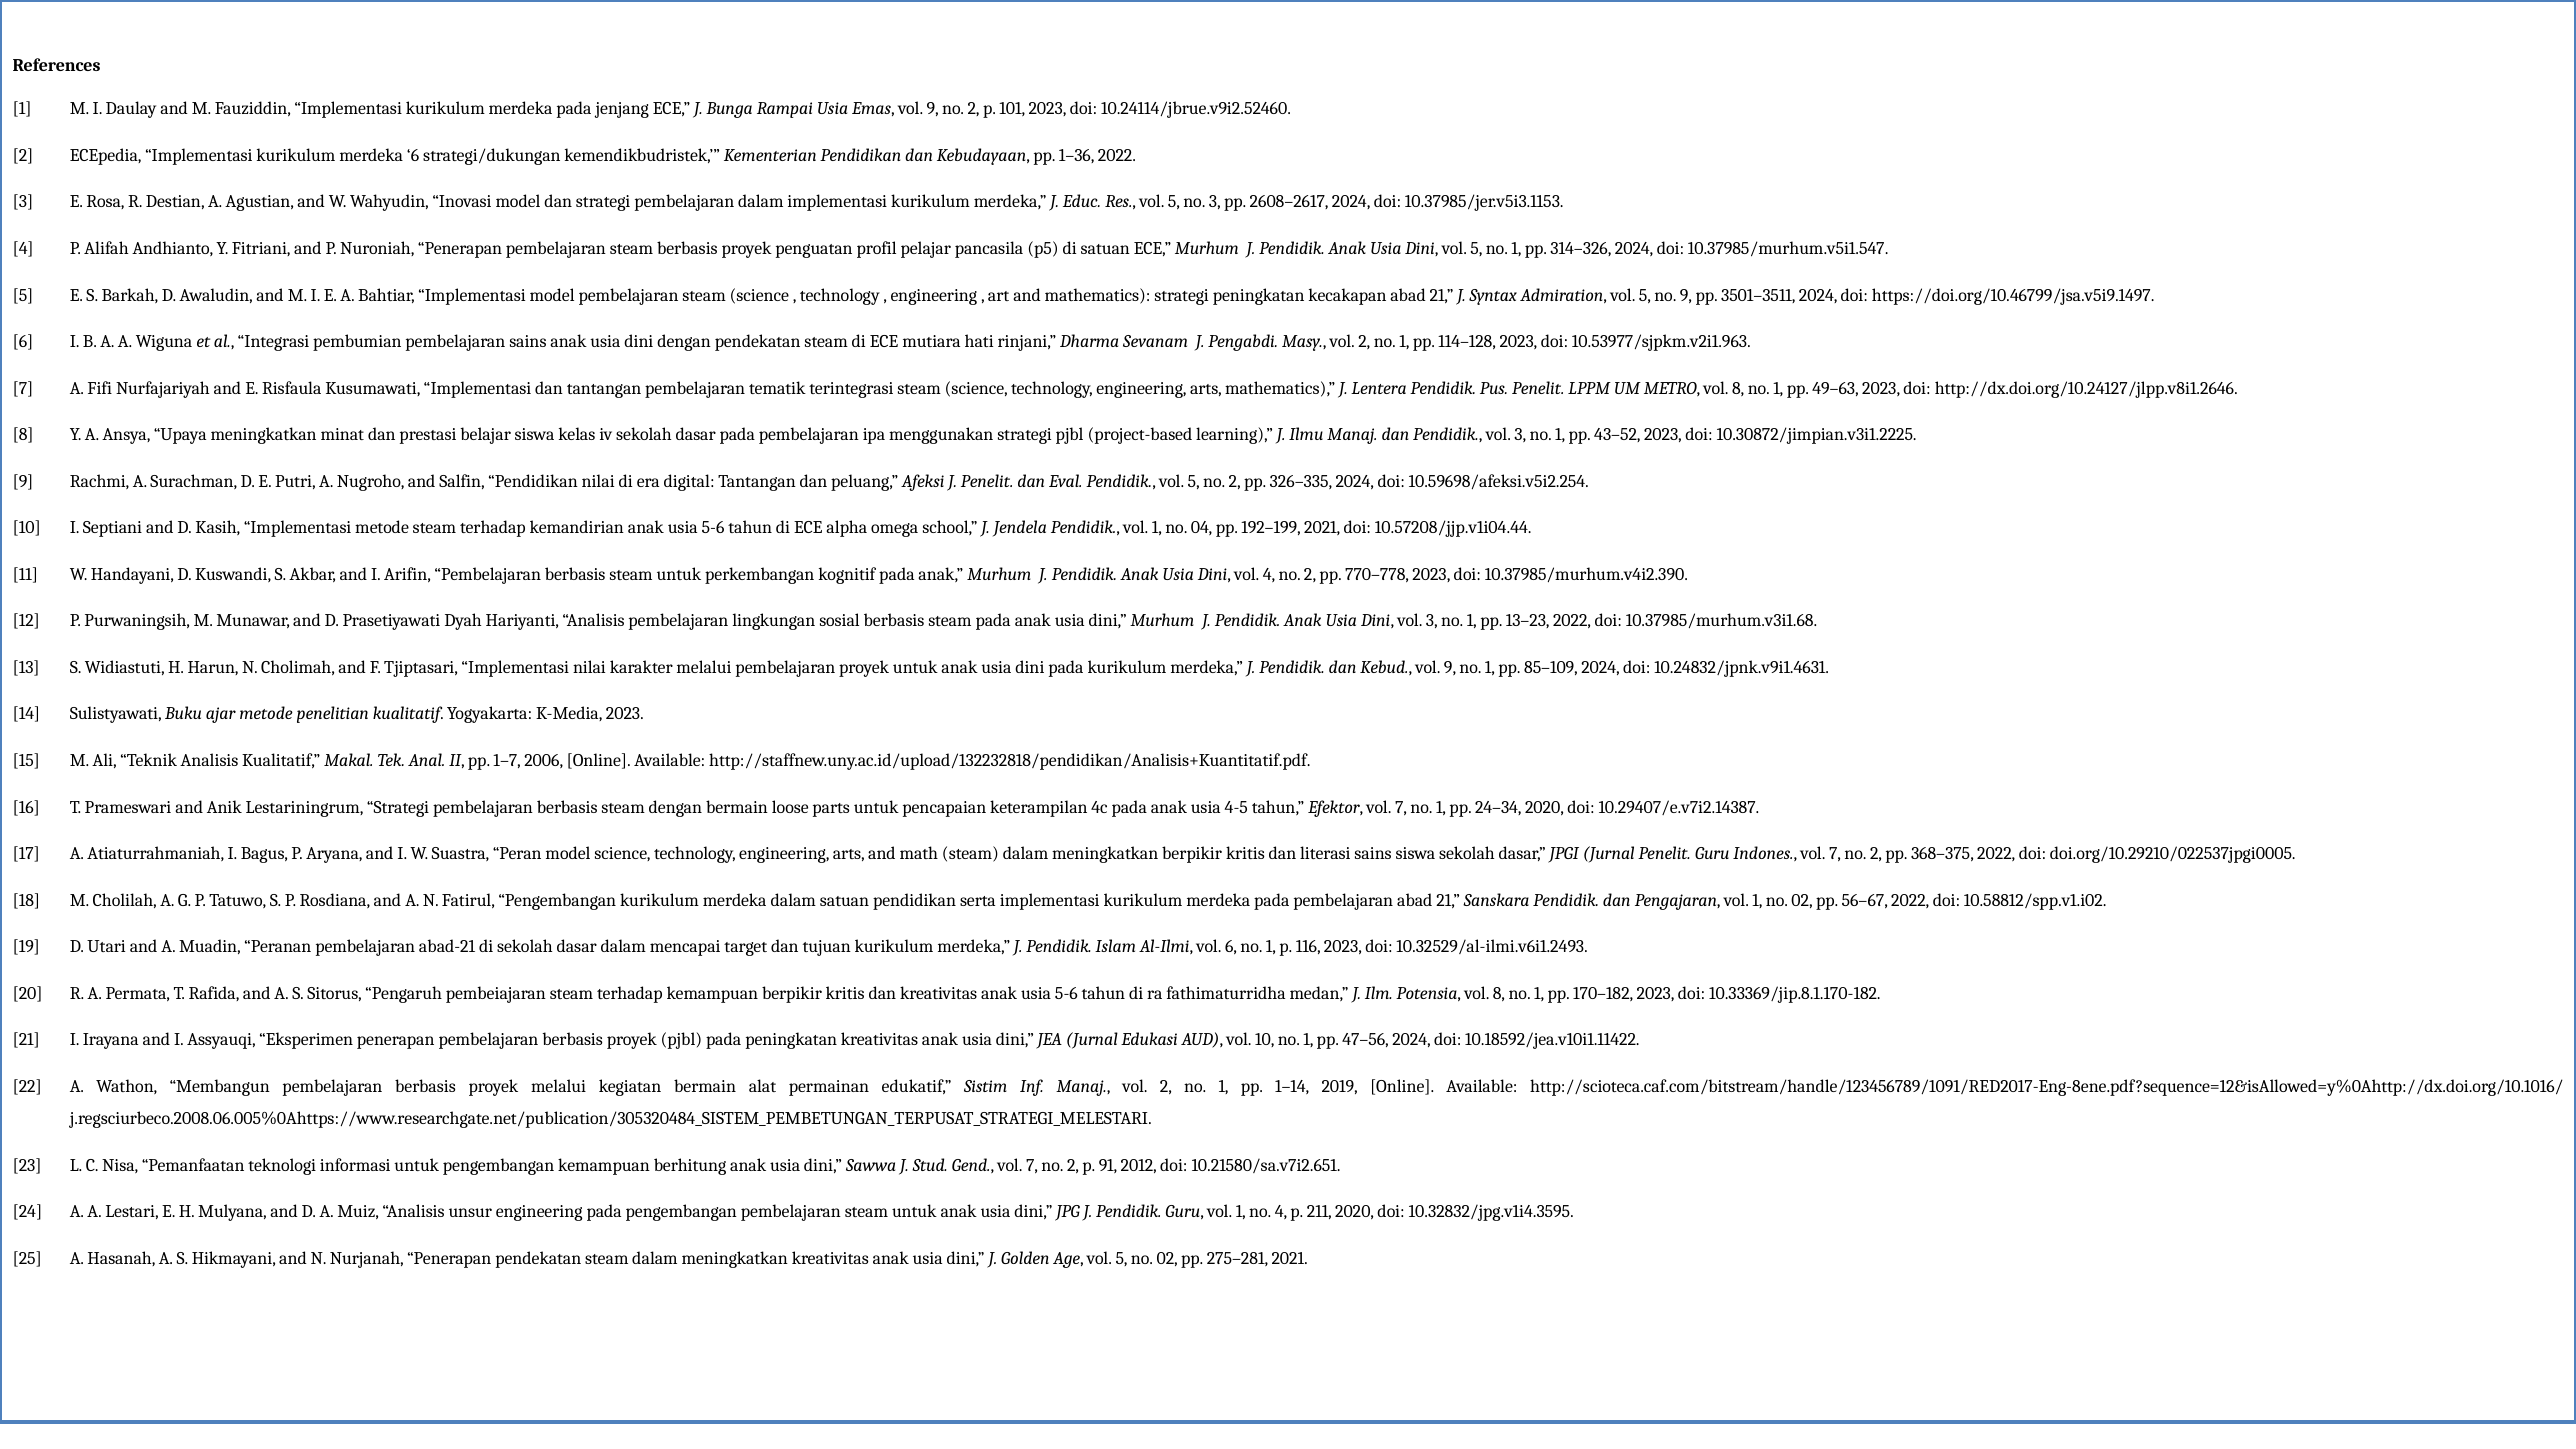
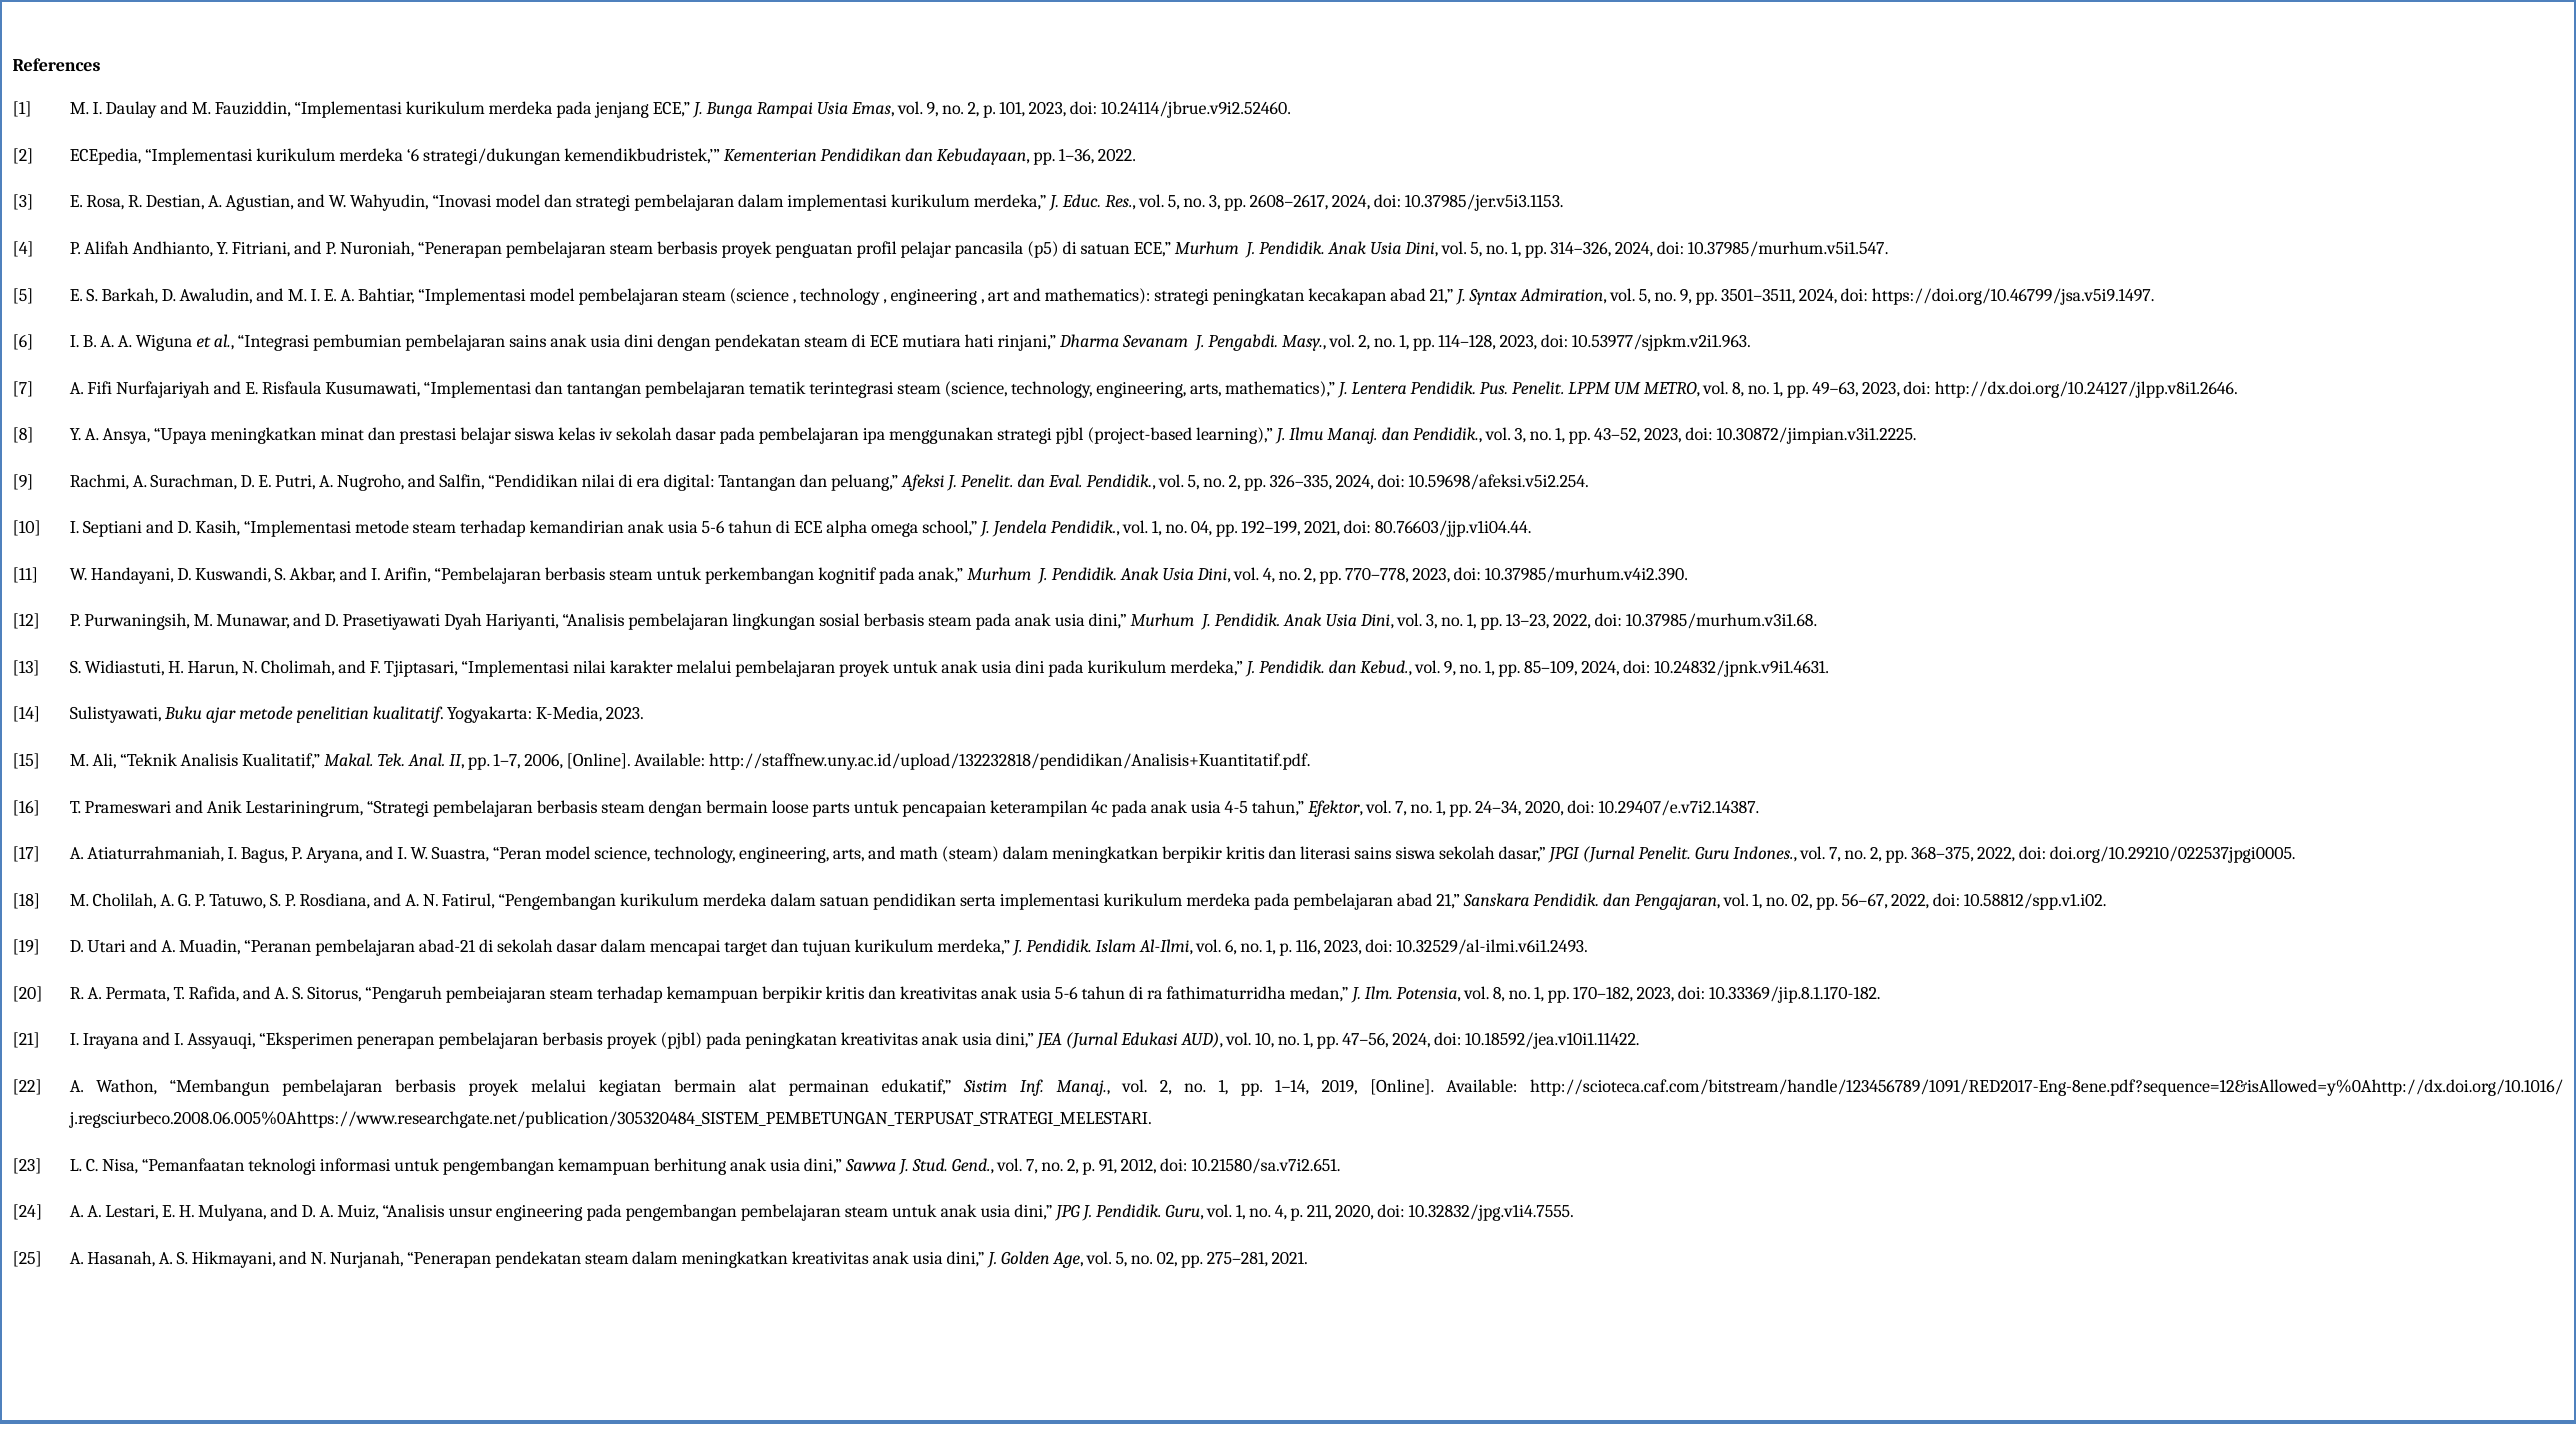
10.57208/jjp.v1i04.44: 10.57208/jjp.v1i04.44 -> 80.76603/jjp.v1i04.44 (1453, 528)
10.32832/jpg.v1i4.3595: 10.32832/jpg.v1i4.3595 -> 10.32832/jpg.v1i4.7555 (1491, 1212)
